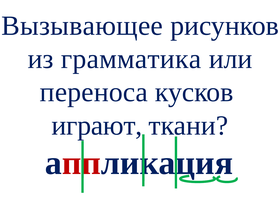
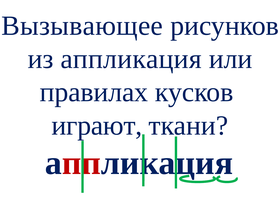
из грамматика: грамматика -> аппликация (131, 59)
переноса: переноса -> правилах (94, 92)
